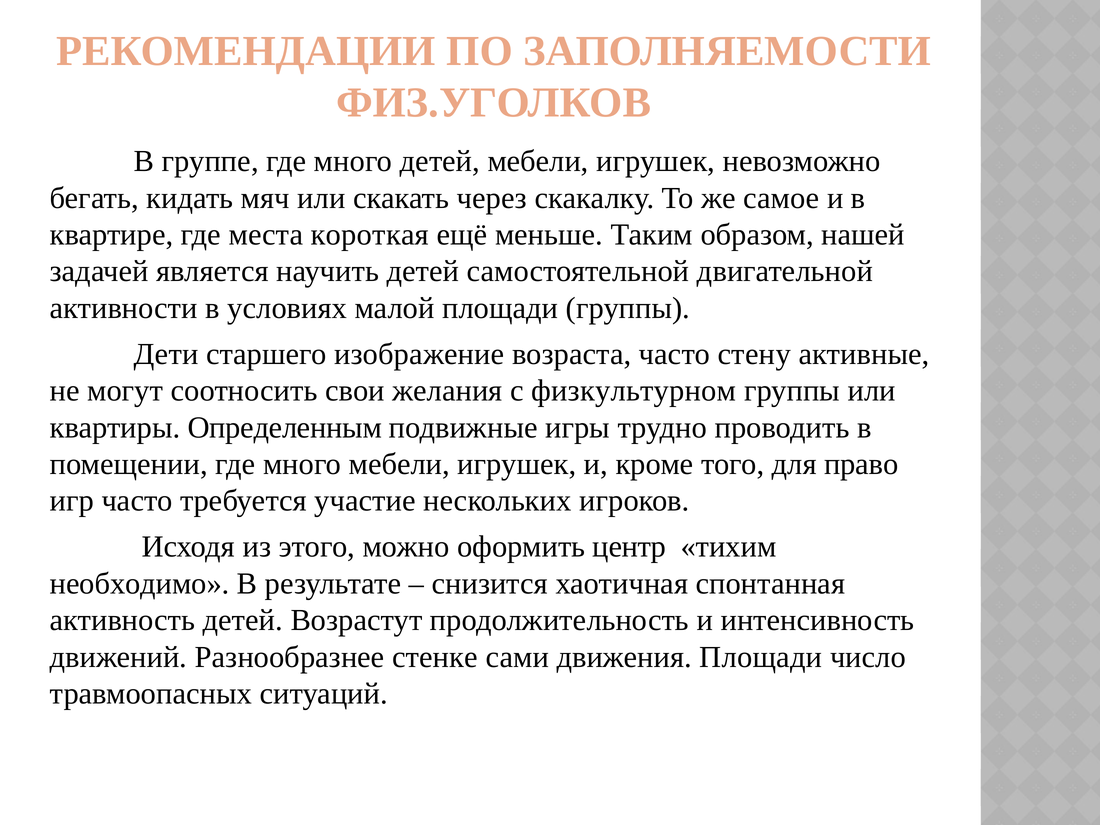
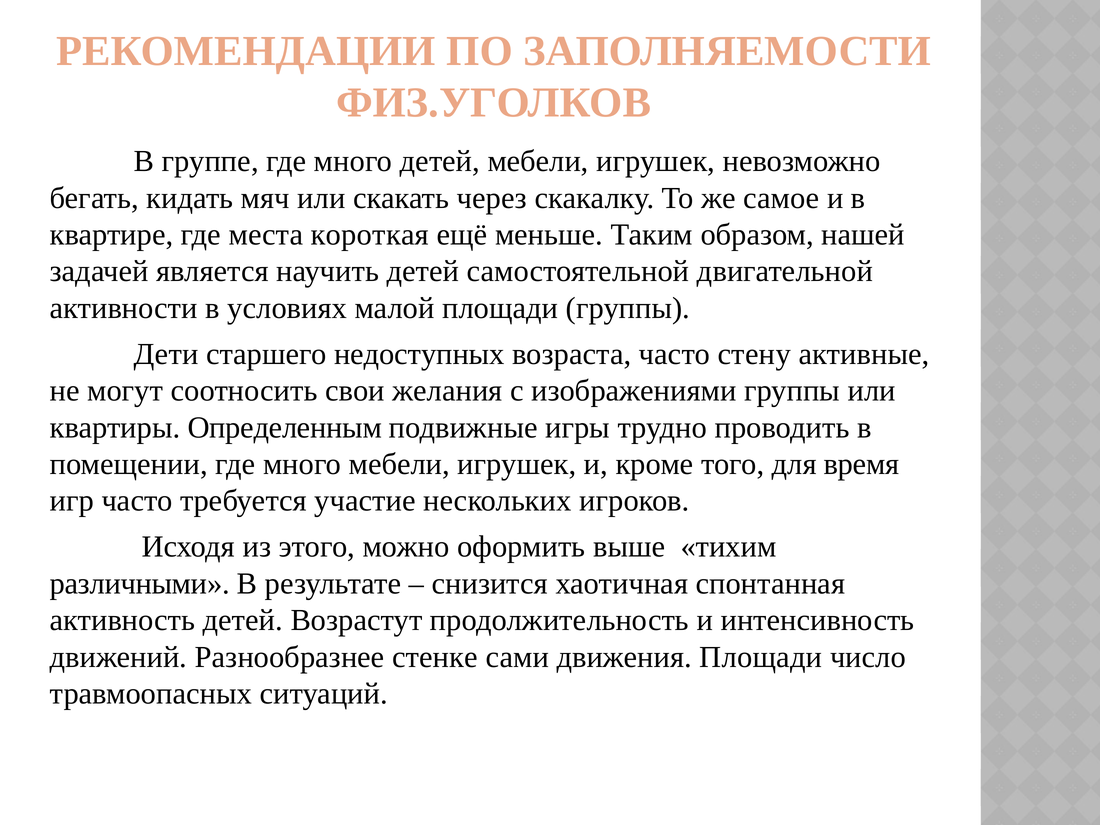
изображение: изображение -> недоступных (419, 354)
физкультурном: физкультурном -> изображениями (634, 391)
право: право -> время (861, 464)
центр: центр -> выше (629, 547)
необходимо: необходимо -> различными (140, 584)
